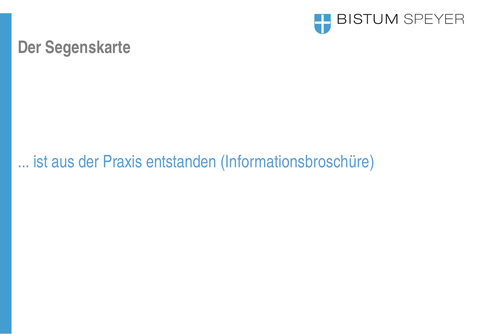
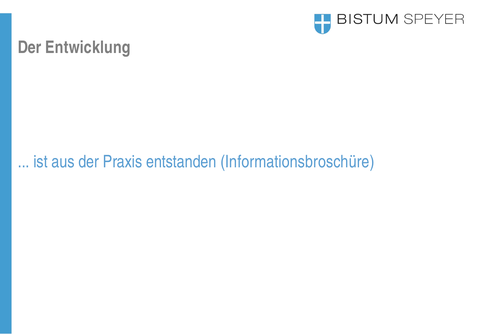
Segenskarte: Segenskarte -> Entwicklung (88, 48)
